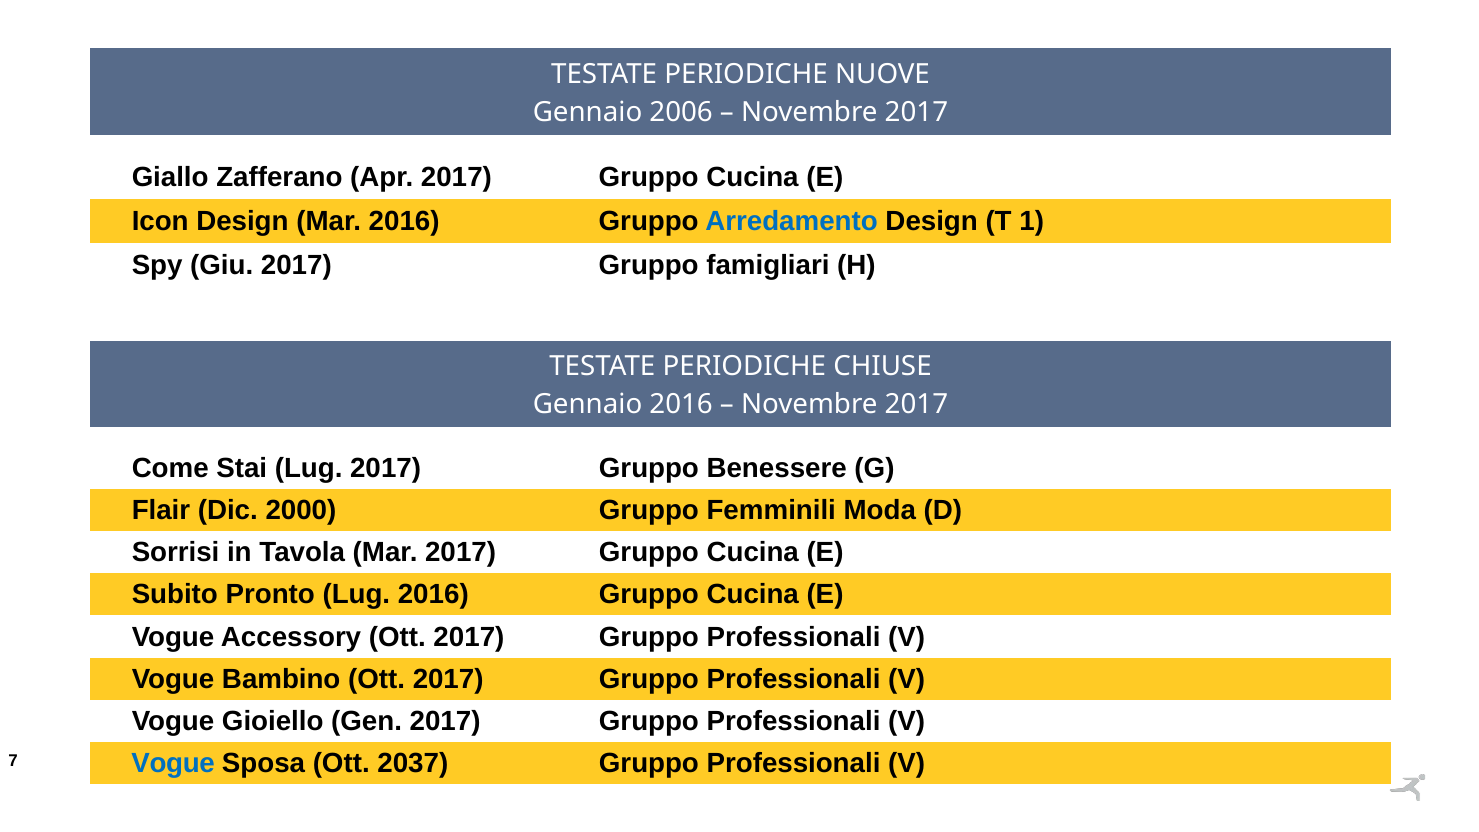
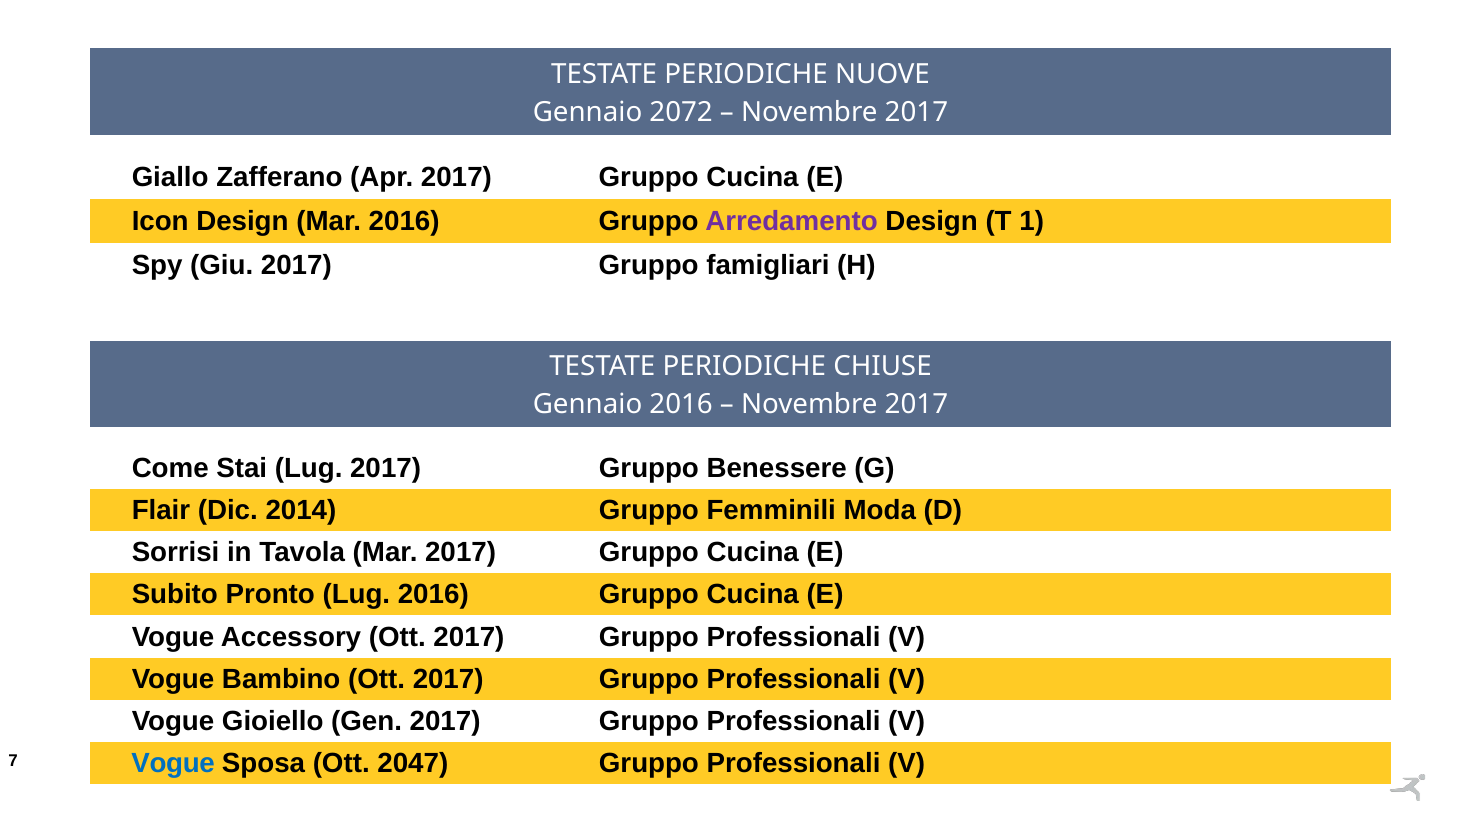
2006: 2006 -> 2072 (681, 112)
Arredamento colour: blue -> purple (792, 221)
2000: 2000 -> 2014 (301, 510)
2037: 2037 -> 2047 (413, 763)
